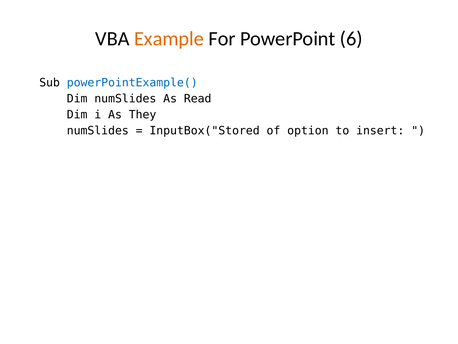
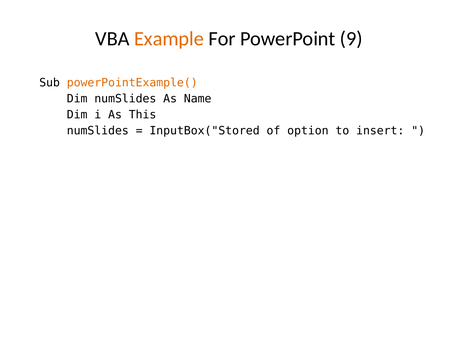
6: 6 -> 9 (351, 39)
powerPointExample( colour: blue -> orange (132, 82)
Read: Read -> Name (198, 99)
They: They -> This (143, 115)
